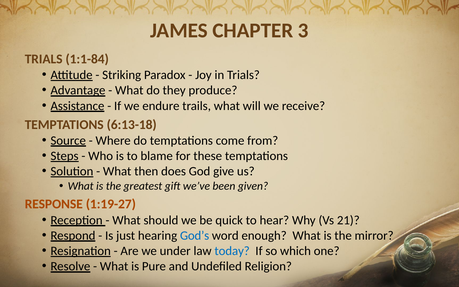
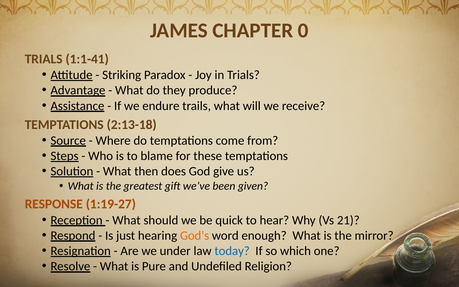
3: 3 -> 0 (303, 31)
1:1-84: 1:1-84 -> 1:1-41 (87, 59)
6:13-18: 6:13-18 -> 2:13-18 (132, 125)
God’s colour: blue -> orange (195, 235)
